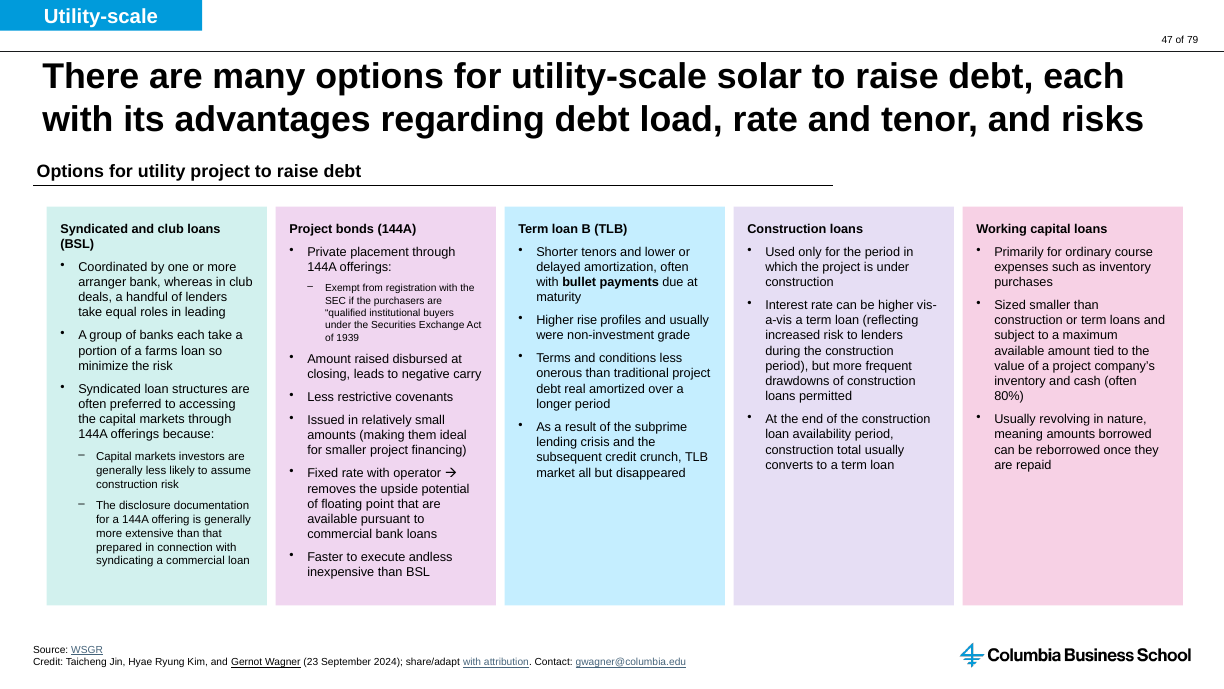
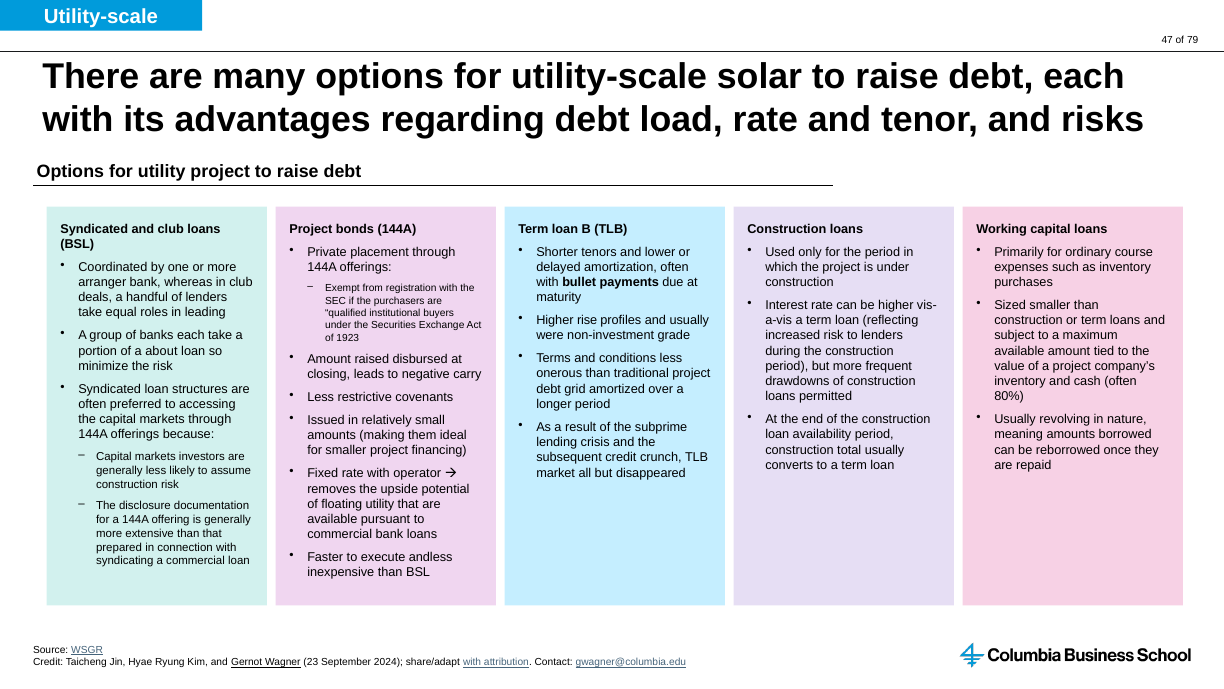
1939: 1939 -> 1923 (348, 337)
farms: farms -> about (161, 351)
real: real -> grid (575, 389)
floating point: point -> utility (380, 504)
